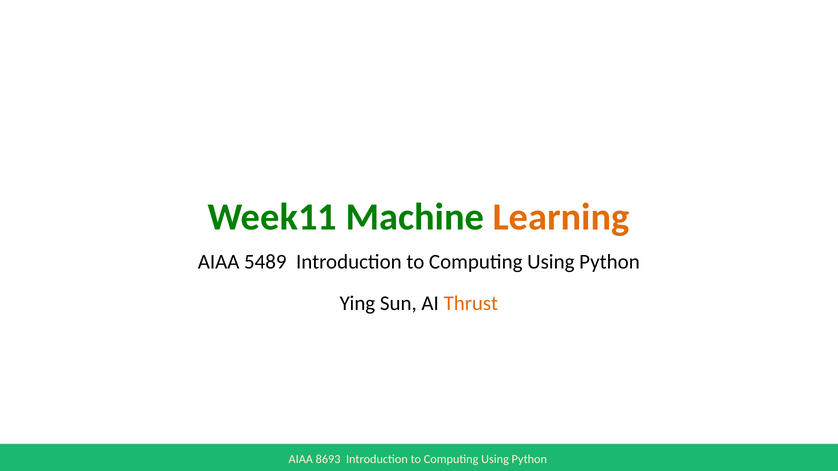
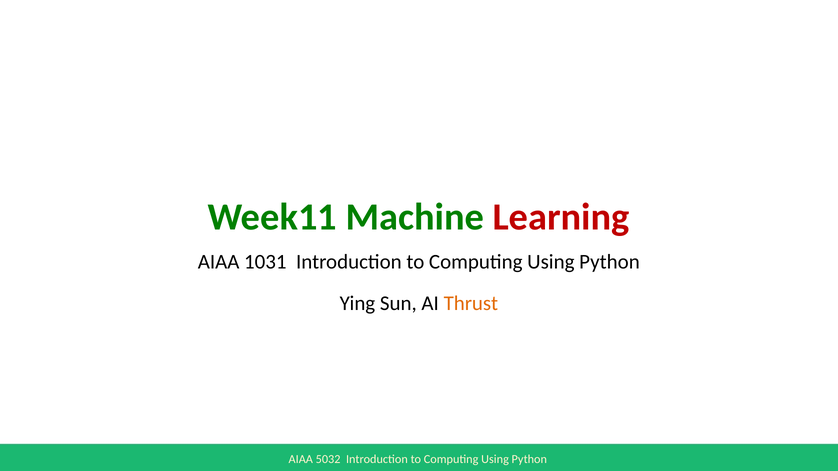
Learning colour: orange -> red (561, 217)
5489: 5489 -> 1031 (265, 262)
8693: 8693 -> 5032 (328, 460)
